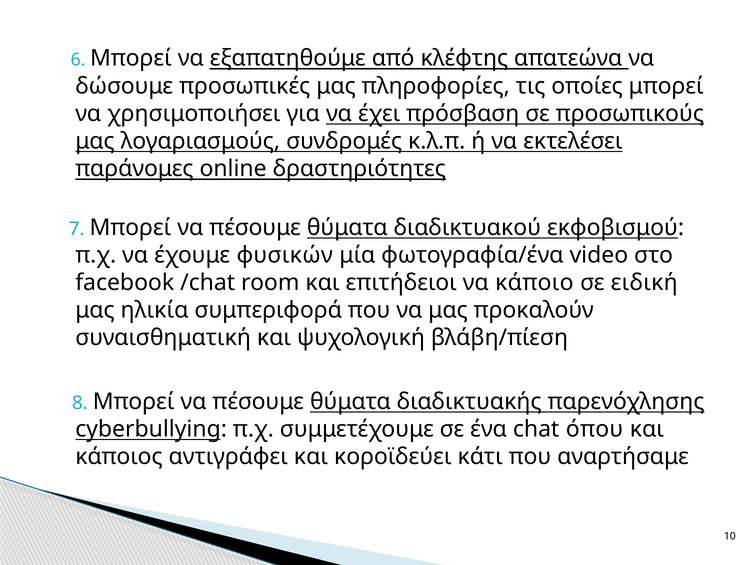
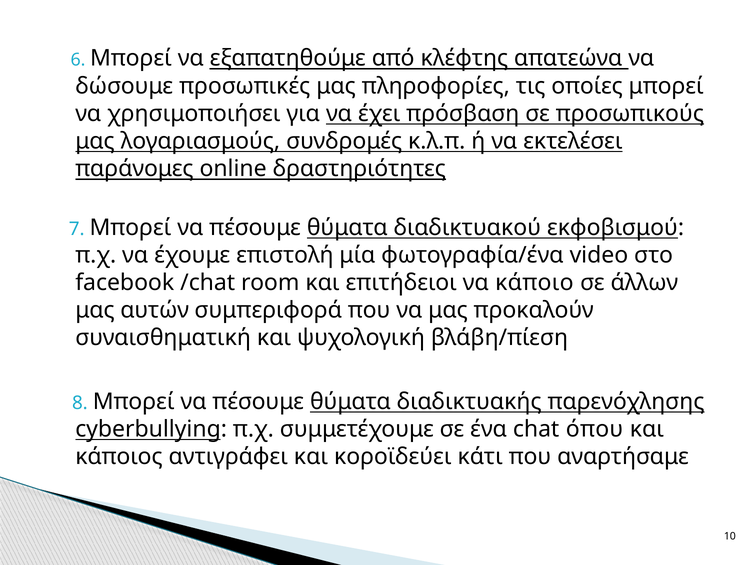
φυσικών: φυσικών -> επιστολή (285, 255)
ειδική: ειδική -> άλλων (644, 283)
ηλικία: ηλικία -> αυτών (155, 311)
